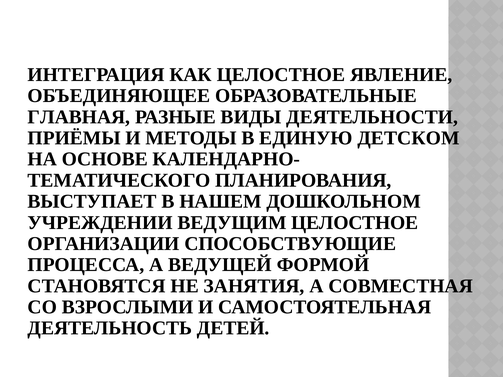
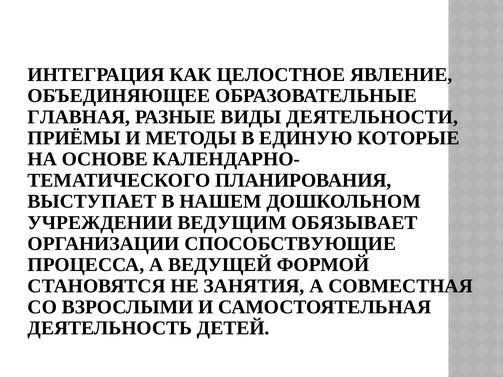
ДЕТСКОМ: ДЕТСКОМ -> КОТОРЫЕ (408, 138)
ВЕДУЩИМ ЦЕЛОСТНОЕ: ЦЕЛОСТНОЕ -> ОБЯЗЫВАЕТ (355, 223)
